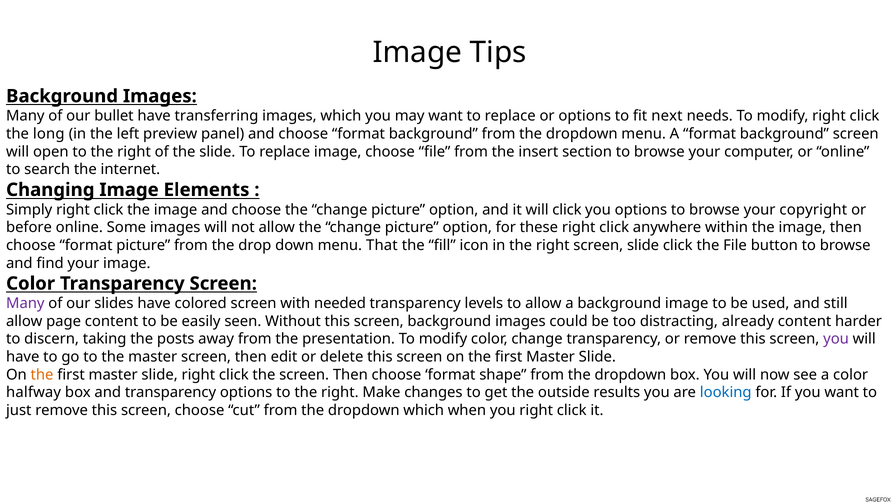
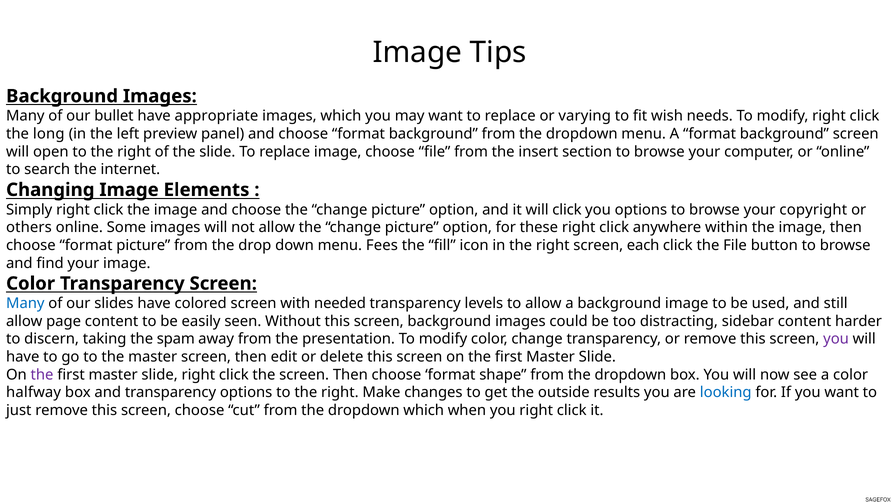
transferring: transferring -> appropriate (216, 116)
or options: options -> varying (585, 116)
next: next -> wish (667, 116)
before: before -> others (29, 227)
That: That -> Fees (382, 245)
screen slide: slide -> each (643, 245)
Many colour: purple -> blue (25, 303)
already: already -> sidebar (748, 321)
posts: posts -> spam (176, 339)
the colour: orange -> purple (42, 375)
